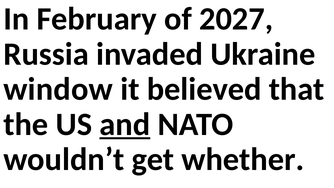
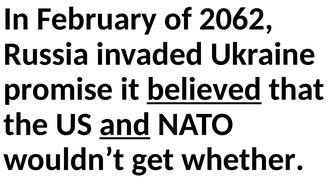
2027: 2027 -> 2062 (236, 19)
window: window -> promise (58, 89)
believed underline: none -> present (204, 89)
